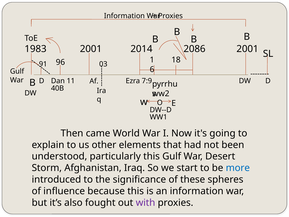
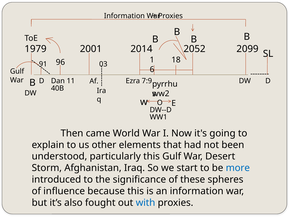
1983: 1983 -> 1979 (36, 49)
2086: 2086 -> 2052 (194, 49)
2001: 2001 -> 2099 (247, 49)
with colour: purple -> blue (145, 202)
